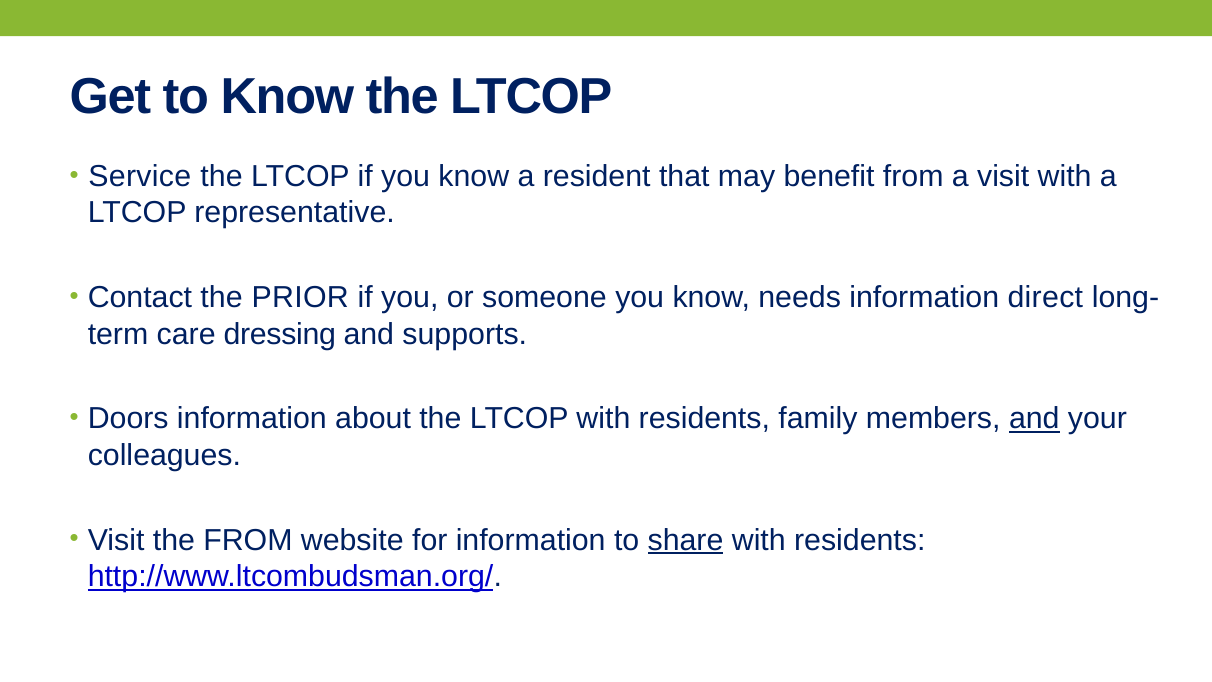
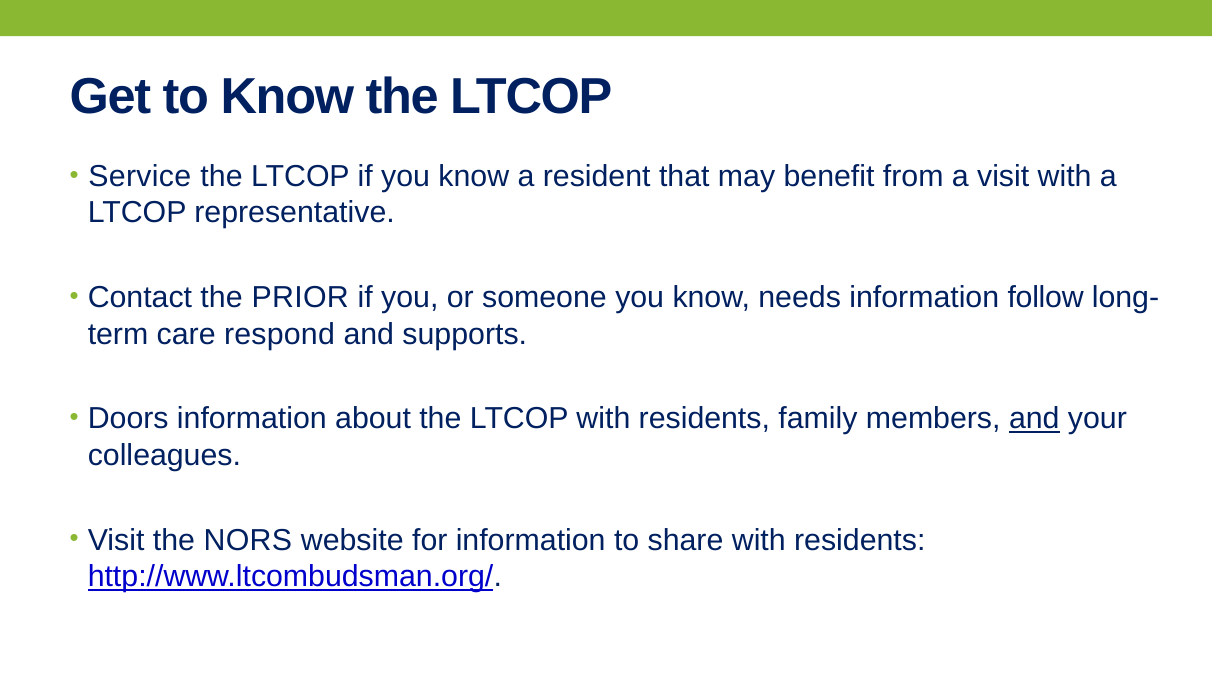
direct: direct -> follow (1046, 298)
dressing: dressing -> respond (279, 334)
the FROM: FROM -> NORS (248, 540)
share underline: present -> none (686, 540)
